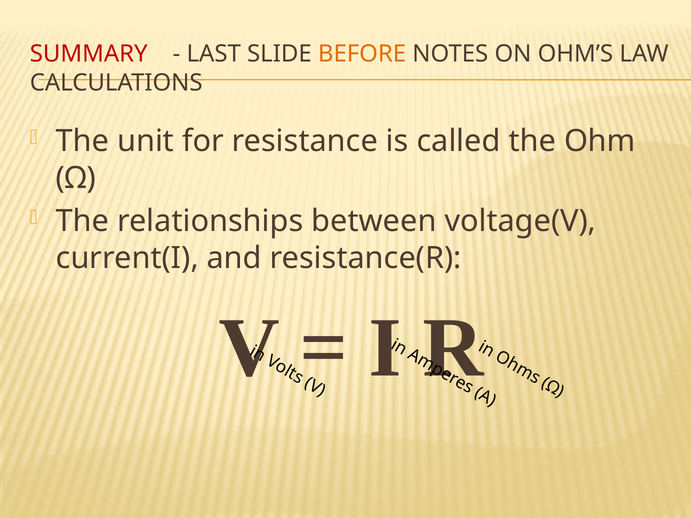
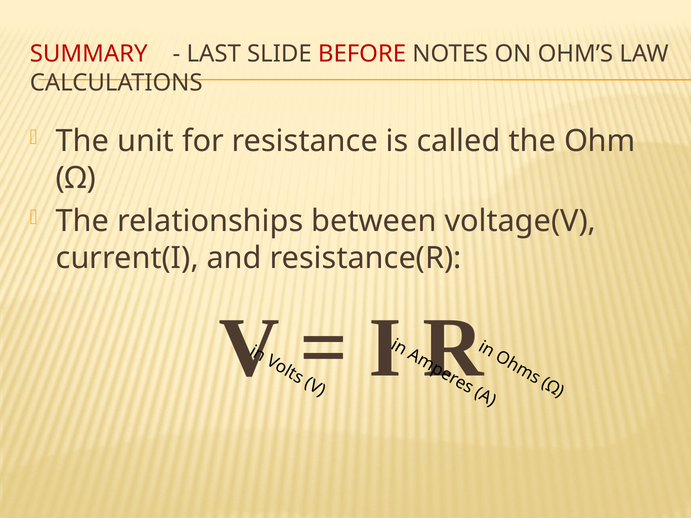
BEFORE colour: orange -> red (362, 54)
